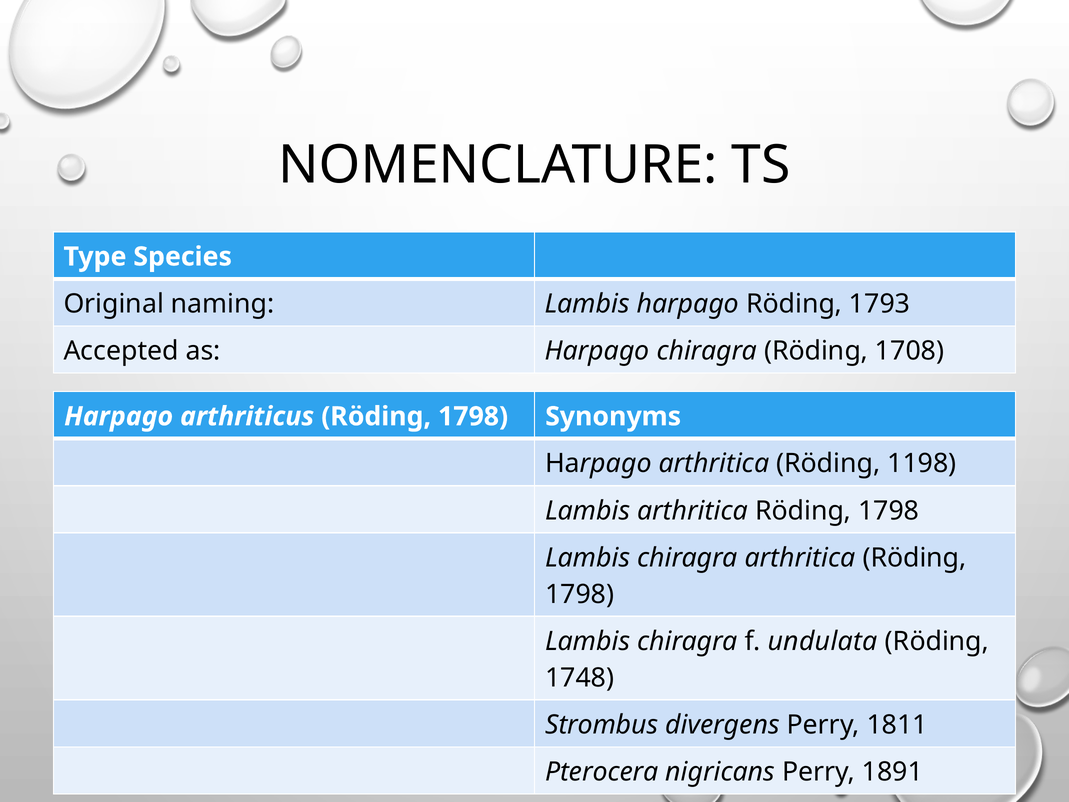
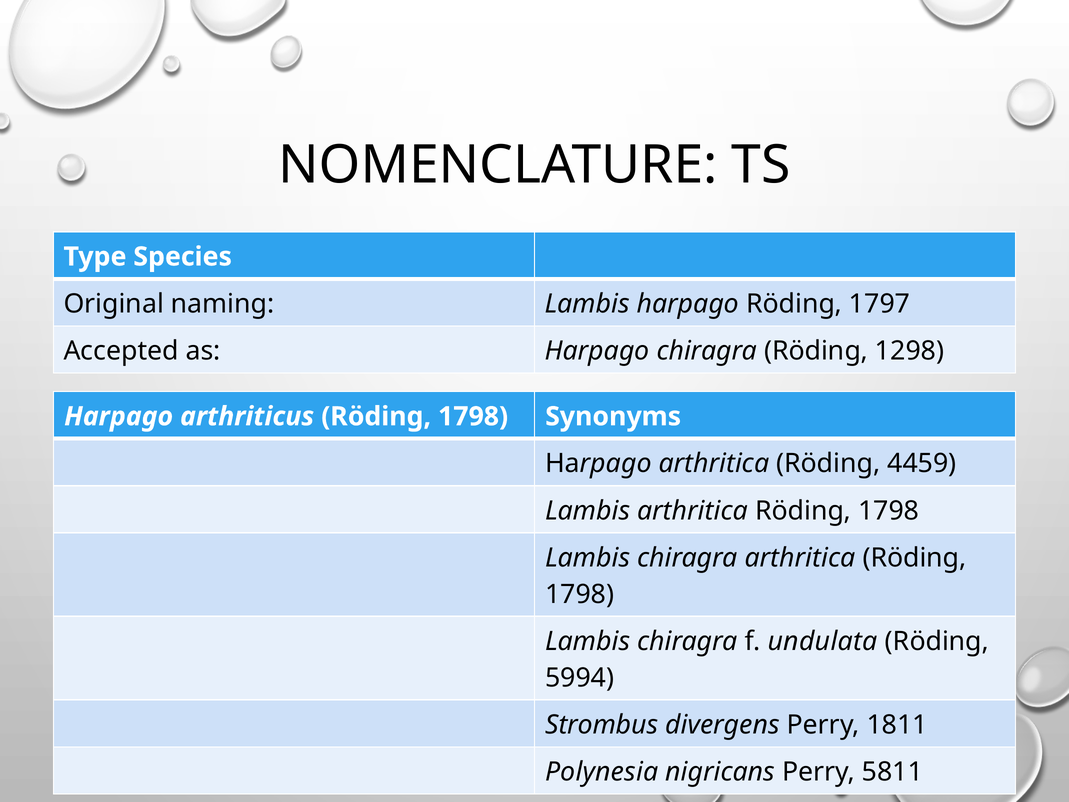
1793: 1793 -> 1797 (880, 304)
1708: 1708 -> 1298 (910, 351)
1198: 1198 -> 4459 (922, 463)
1748: 1748 -> 5994 (580, 677)
Pterocera: Pterocera -> Polynesia (602, 772)
1891: 1891 -> 5811 (892, 772)
